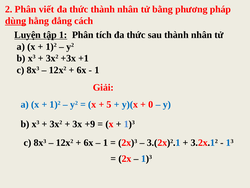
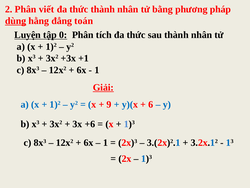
cách: cách -> toán (84, 21)
tập 1: 1 -> 0 (63, 35)
Giải underline: none -> present (103, 87)
5: 5 -> 9 (109, 104)
0: 0 -> 6 (151, 104)
+9: +9 -> +6 (90, 124)
